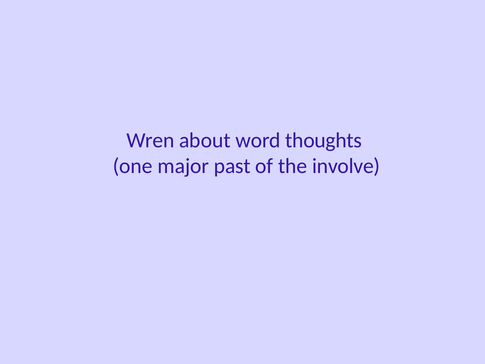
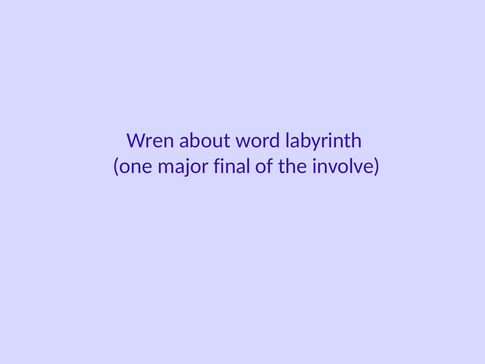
thoughts: thoughts -> labyrinth (324, 140)
past: past -> final (232, 166)
